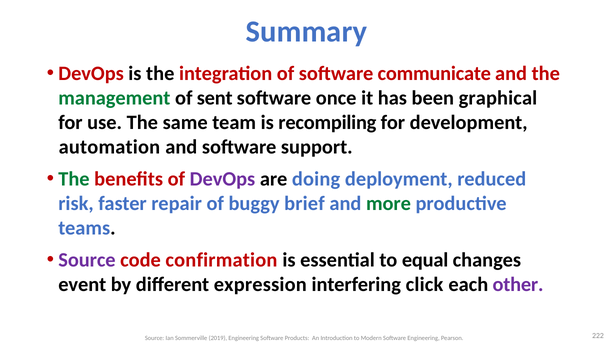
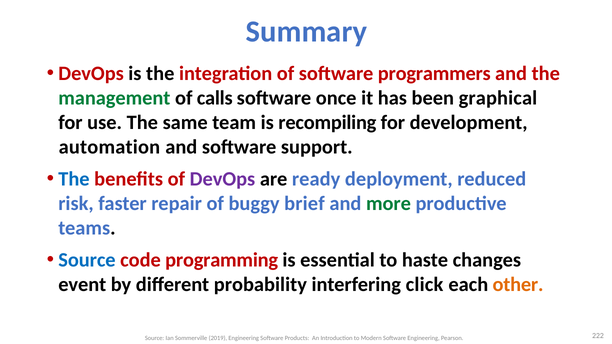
communicate: communicate -> programmers (434, 73)
sent: sent -> calls (215, 98)
The colour: green -> blue (74, 179)
doing: doing -> ready (316, 179)
Source colour: purple -> blue (87, 260)
confirmation: confirmation -> programming (222, 260)
equal: equal -> haste (425, 260)
expression: expression -> probability (260, 285)
other colour: purple -> orange (518, 285)
